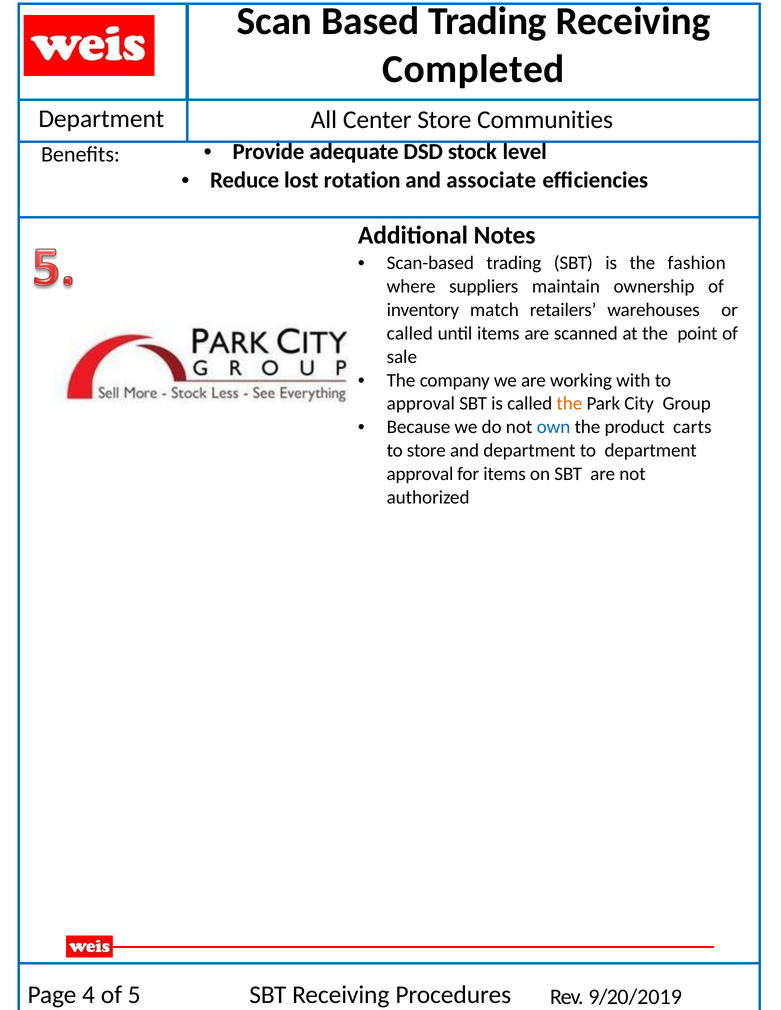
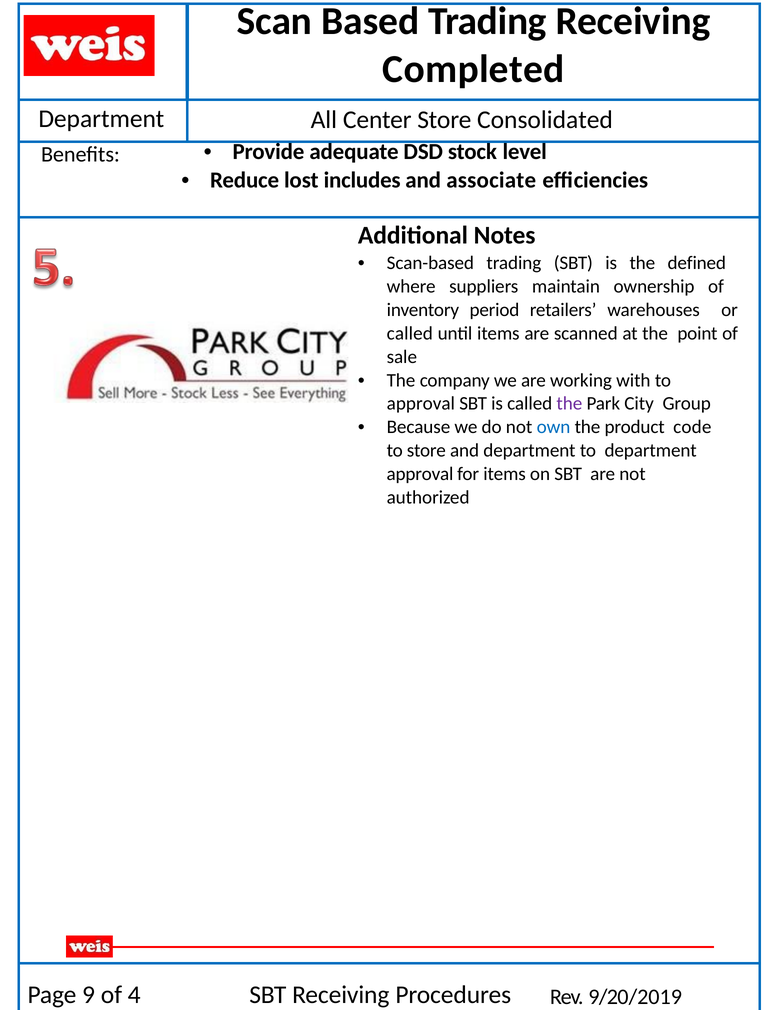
Communities: Communities -> Consolidated (545, 120)
rotation: rotation -> includes (362, 180)
fashion: fashion -> defined (697, 263)
match: match -> period (494, 310)
the colour: orange -> purple (569, 404)
carts: carts -> code (692, 427)
4: 4 -> 9 (88, 995)
5: 5 -> 4 (134, 995)
